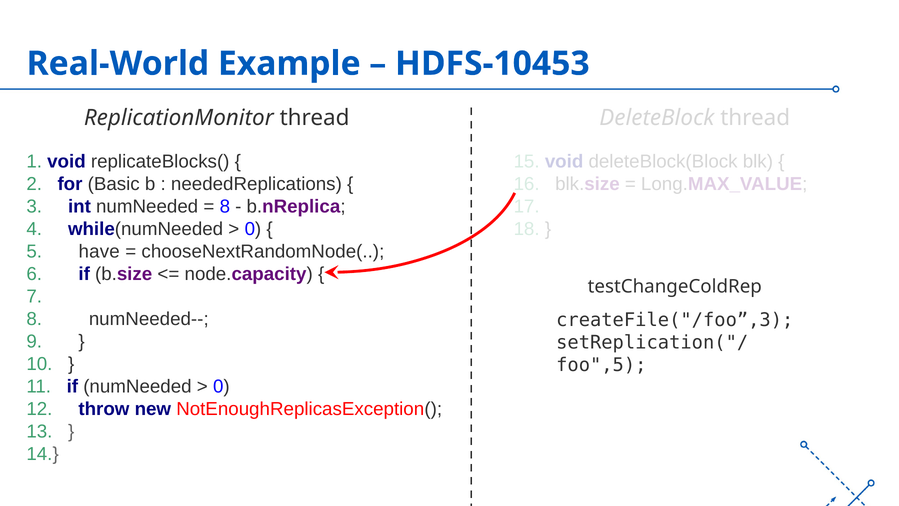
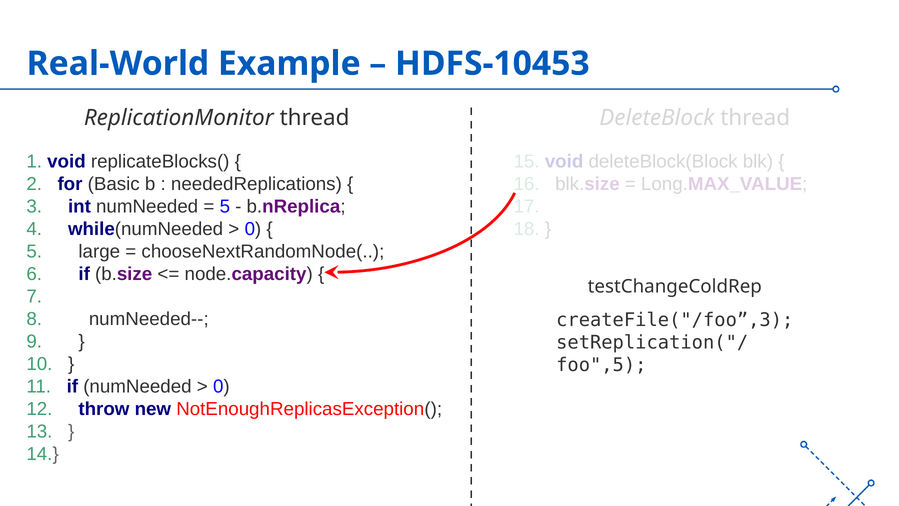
8: 8 -> 5 (225, 206)
have: have -> large (99, 251)
